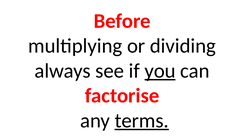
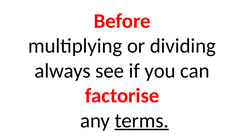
you underline: present -> none (160, 71)
